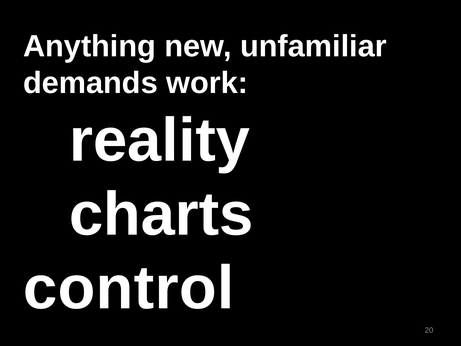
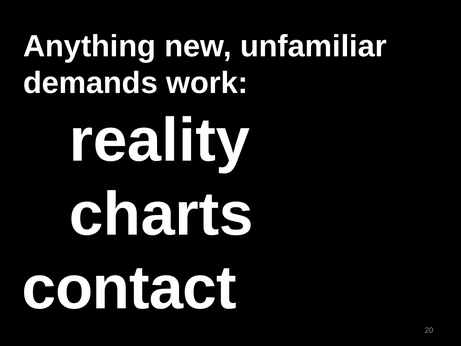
control: control -> contact (129, 288)
